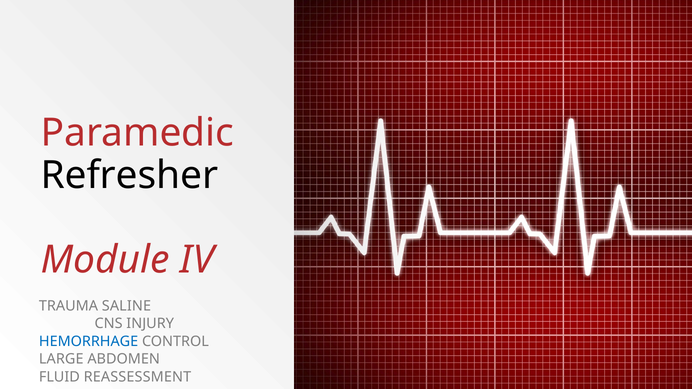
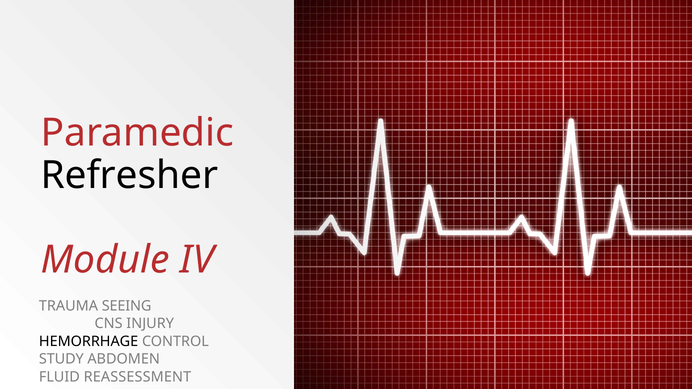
SALINE: SALINE -> SEEING (127, 306)
HEMORRHAGE colour: blue -> black (89, 342)
LARGE: LARGE -> STUDY (61, 359)
